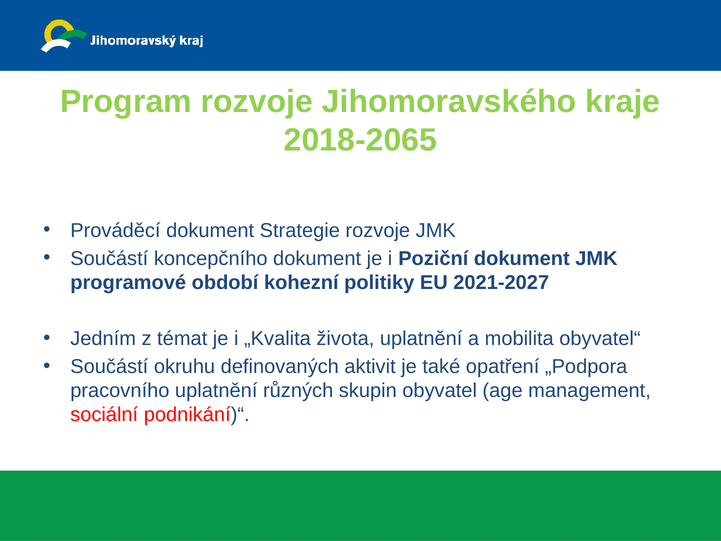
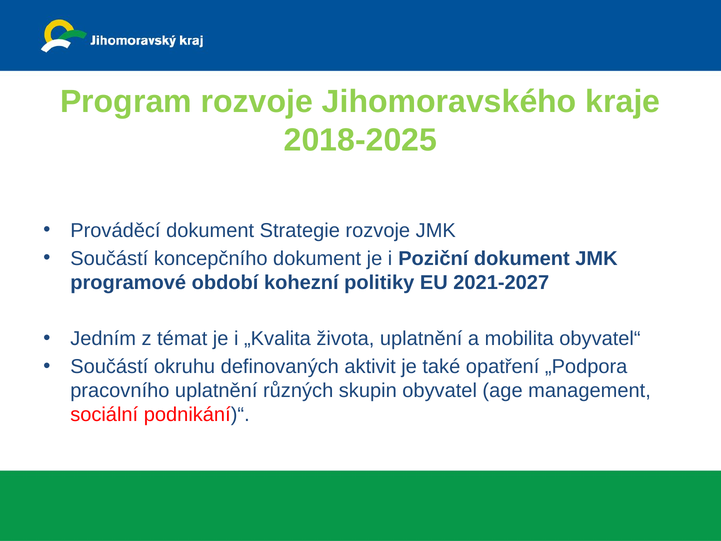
2018-2065: 2018-2065 -> 2018-2025 (360, 140)
